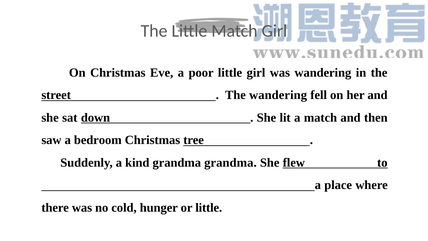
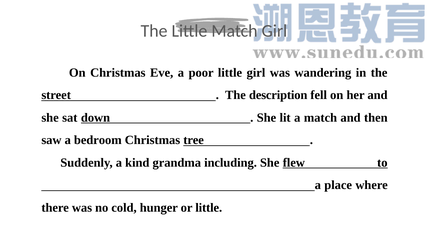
The wandering: wandering -> description (278, 95)
grandma grandma: grandma -> including (231, 162)
